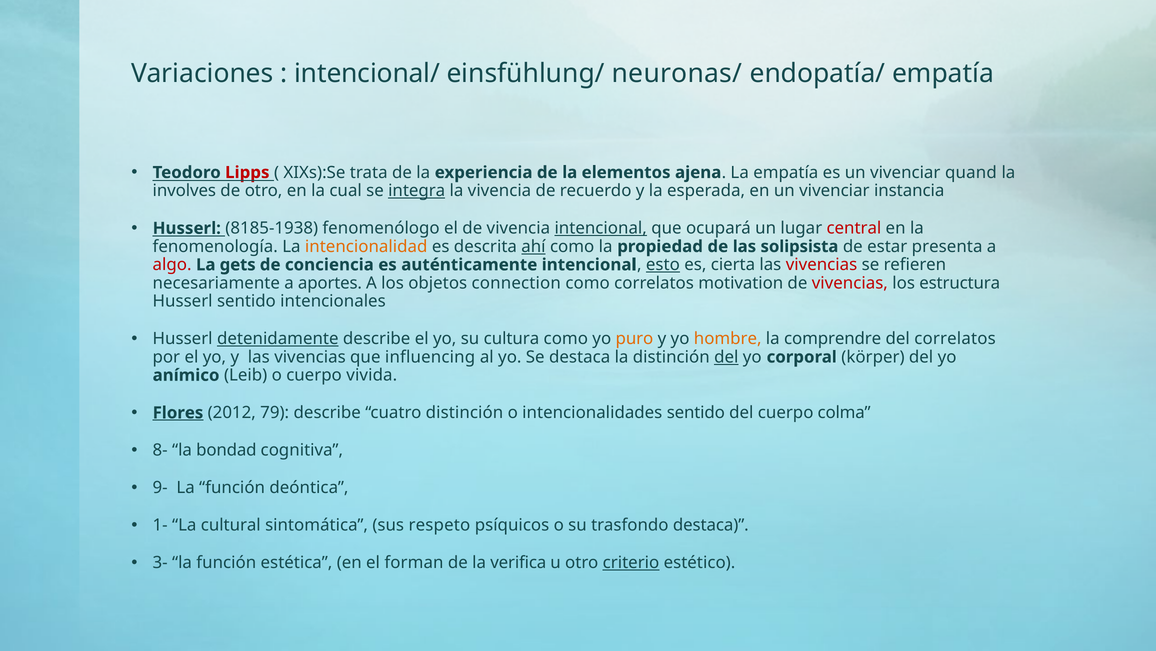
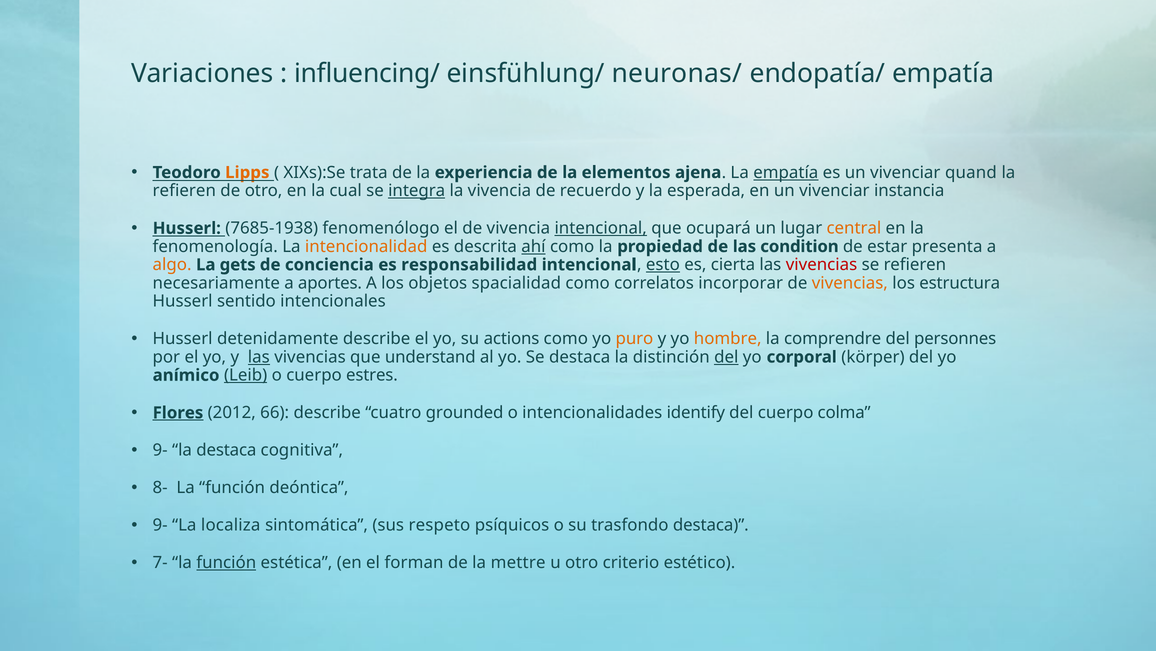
intencional/: intencional/ -> influencing/ (367, 74)
Lipps colour: red -> orange (247, 172)
empatía underline: none -> present (786, 172)
involves: involves -> refieren (184, 191)
8185-1938: 8185-1938 -> 7685-1938 (272, 228)
central colour: red -> orange (854, 228)
solipsista: solipsista -> condition (799, 246)
algo colour: red -> orange (172, 265)
auténticamente: auténticamente -> responsabilidad (469, 265)
connection: connection -> spacialidad (516, 283)
motivation: motivation -> incorporar (741, 283)
vivencias colour: red -> orange (850, 283)
detenidamente underline: present -> none (278, 338)
cultura: cultura -> actions (512, 338)
del correlatos: correlatos -> personnes (955, 338)
las underline: none -> present (259, 357)
influencing: influencing -> understand (430, 357)
Leib underline: none -> present (246, 375)
vivida: vivida -> estres (372, 375)
79: 79 -> 66 (275, 412)
cuatro distinción: distinción -> grounded (465, 412)
intencionalidades sentido: sentido -> identify (696, 412)
8-: 8- -> 9- (160, 450)
la bondad: bondad -> destaca (226, 450)
9-: 9- -> 8- (160, 487)
1-: 1- -> 9- (160, 525)
cultural: cultural -> localiza (231, 525)
3-: 3- -> 7- (160, 562)
función underline: none -> present (226, 562)
verifica: verifica -> mettre (518, 562)
criterio underline: present -> none (631, 562)
